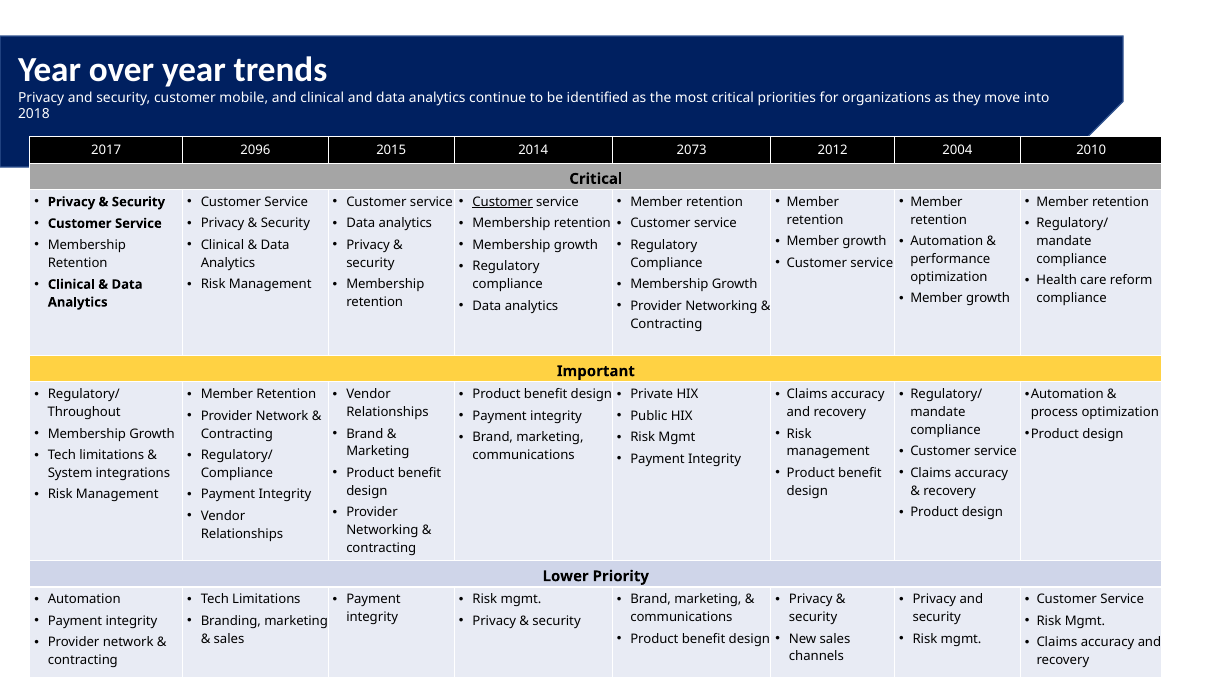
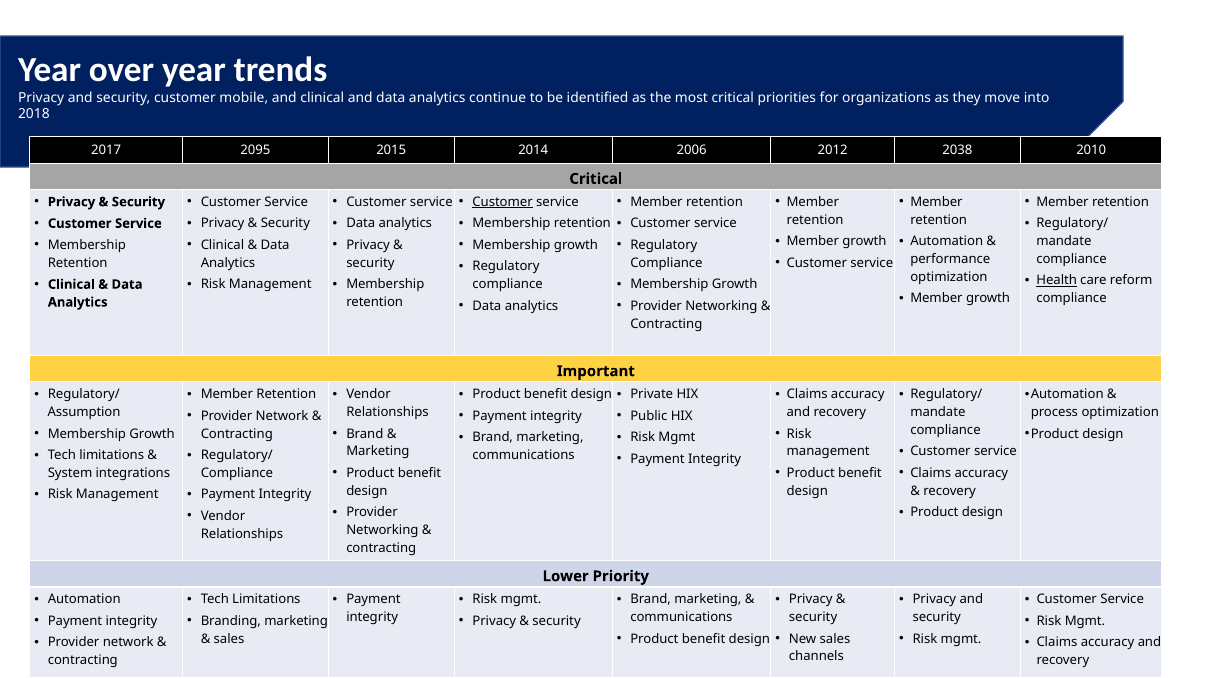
2096: 2096 -> 2095 (255, 151)
2073: 2073 -> 2006 (692, 151)
2004: 2004 -> 2038 (957, 151)
Health underline: none -> present (1057, 281)
Throughout: Throughout -> Assumption (84, 412)
